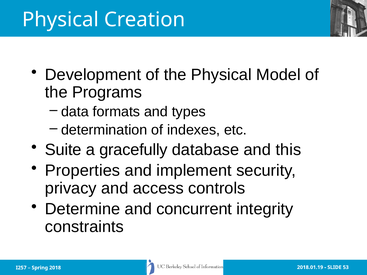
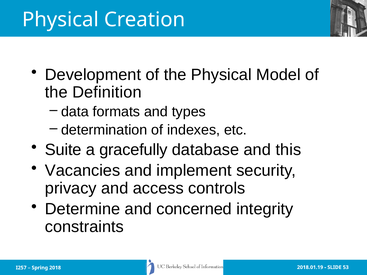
Programs: Programs -> Definition (107, 92)
Properties: Properties -> Vacancies (83, 171)
concurrent: concurrent -> concerned (194, 209)
